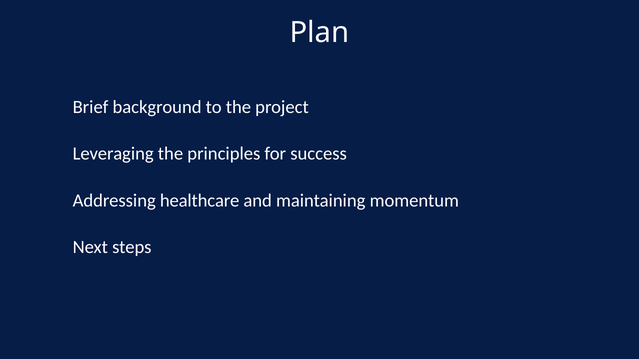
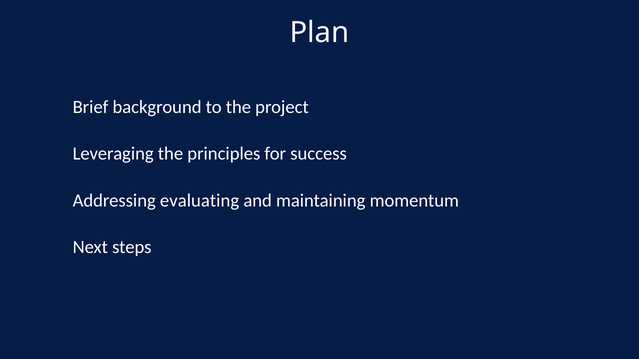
healthcare: healthcare -> evaluating (200, 201)
